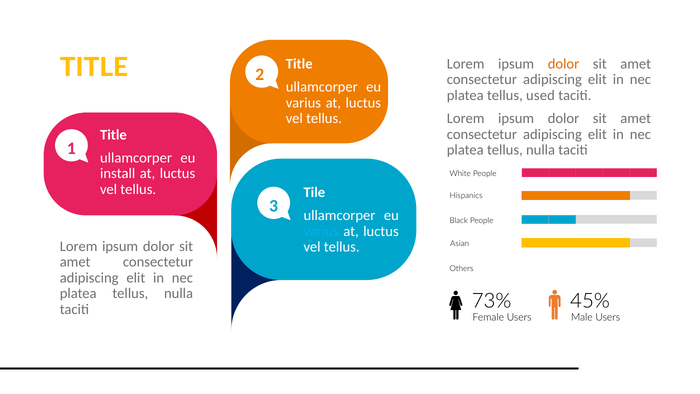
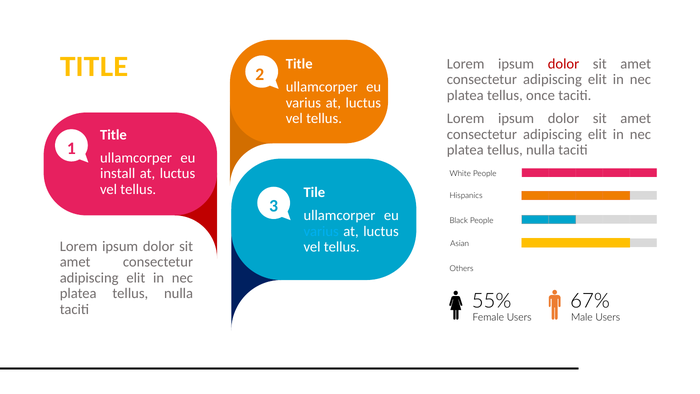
dolor colour: orange -> red (564, 64)
used: used -> once (540, 95)
73%: 73% -> 55% (492, 301)
45%: 45% -> 67% (590, 301)
